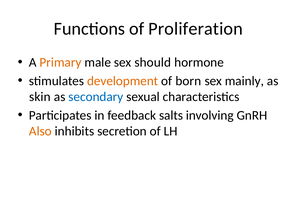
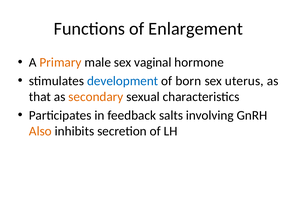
Proliferation: Proliferation -> Enlargement (196, 29)
should: should -> vaginal (153, 62)
development colour: orange -> blue (123, 81)
mainly: mainly -> uterus (244, 81)
skin: skin -> that (40, 97)
secondary colour: blue -> orange (96, 97)
